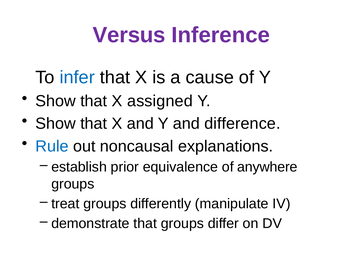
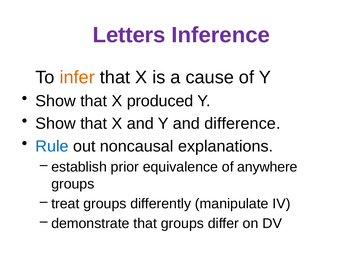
Versus: Versus -> Letters (129, 35)
infer colour: blue -> orange (77, 78)
assigned: assigned -> produced (160, 101)
